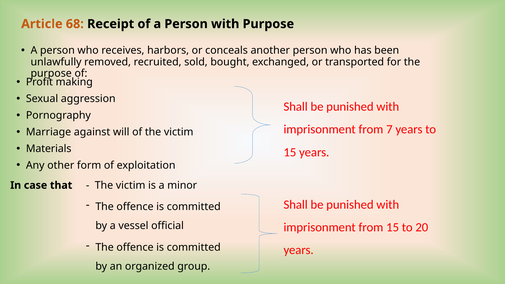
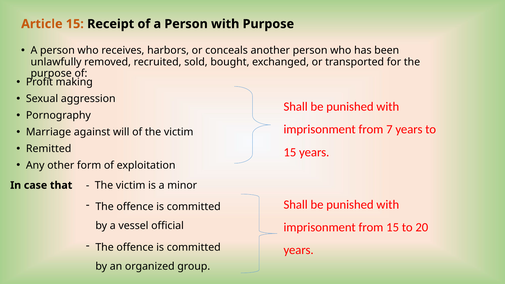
Article 68: 68 -> 15 (75, 24)
Materials: Materials -> Remitted (49, 149)
